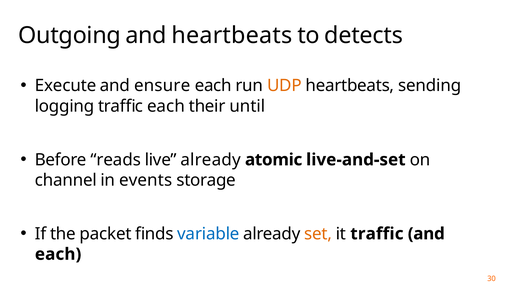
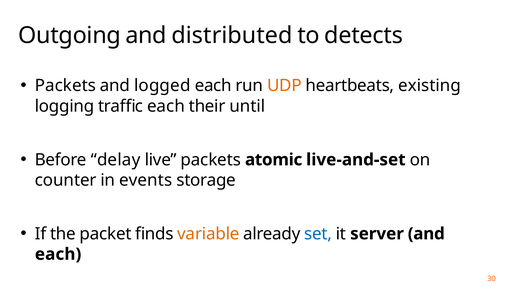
and heartbeats: heartbeats -> distributed (232, 36)
Execute: Execute -> Packets (65, 86)
ensure: ensure -> logged (162, 86)
sending: sending -> existing (430, 86)
reads: reads -> delay (116, 160)
live already: already -> packets (211, 160)
channel: channel -> counter (66, 180)
variable colour: blue -> orange (208, 234)
set colour: orange -> blue (318, 234)
it traffic: traffic -> server (377, 234)
